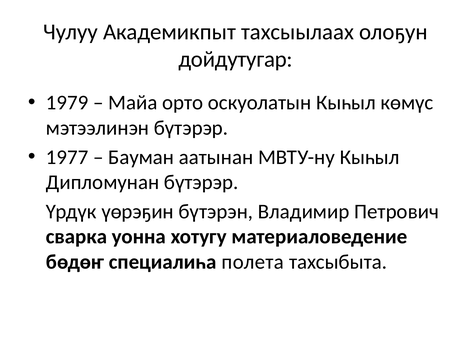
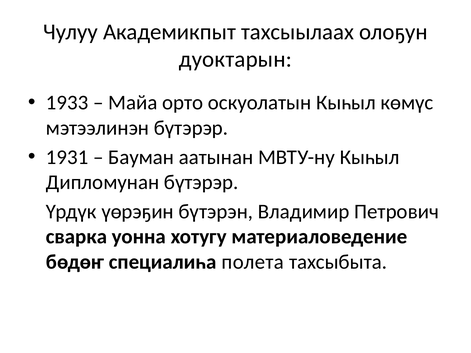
дойдутугар: дойдутугар -> дуоктарын (235, 59)
1979: 1979 -> 1933 (67, 103)
1977: 1977 -> 1931 (67, 157)
